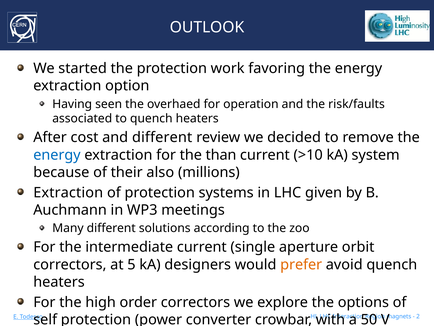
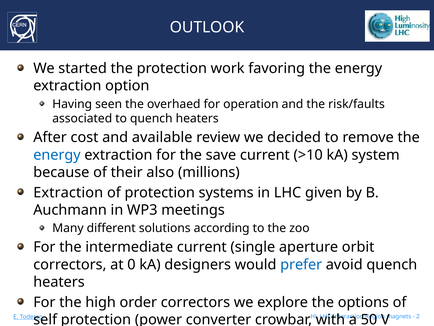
and different: different -> available (162, 137)
than: than -> save (221, 155)
5: 5 -> 0 (131, 264)
prefer colour: orange -> blue (301, 264)
